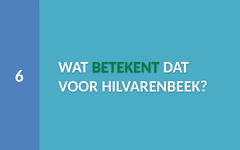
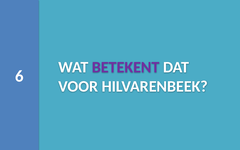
BETEKENT colour: green -> purple (126, 67)
